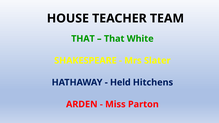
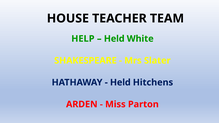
THAT: THAT -> HELP (83, 39)
That: That -> Held (114, 39)
